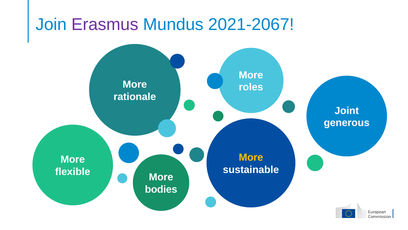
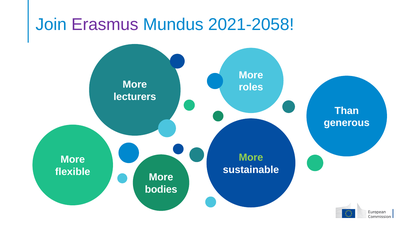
2021-2067: 2021-2067 -> 2021-2058 (251, 24)
rationale: rationale -> lecturers (135, 96)
Joint: Joint -> Than (347, 110)
More colour: yellow -> light green (251, 157)
